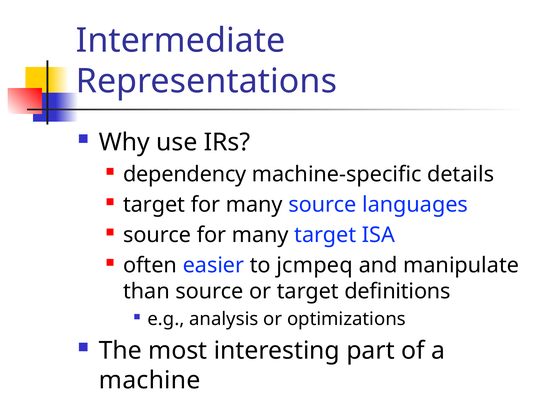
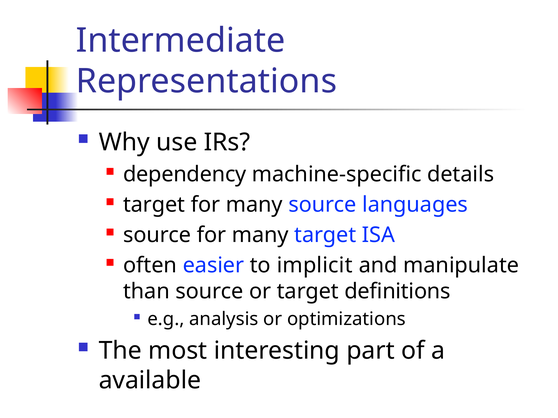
jcmpeq: jcmpeq -> implicit (315, 266)
machine: machine -> available (150, 381)
